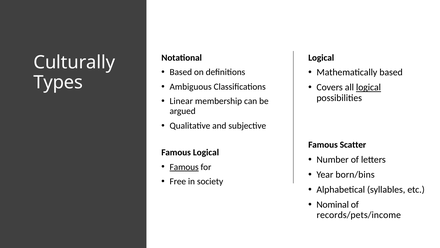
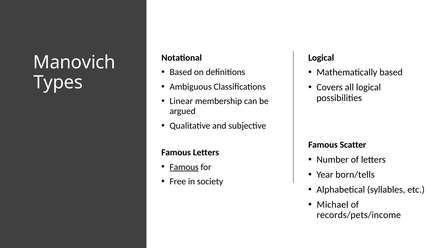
Culturally: Culturally -> Manovich (74, 62)
logical underline: present -> none (368, 87)
Famous Logical: Logical -> Letters (206, 152)
born/bins: born/bins -> born/tells (355, 174)
Nominal: Nominal -> Michael (333, 204)
